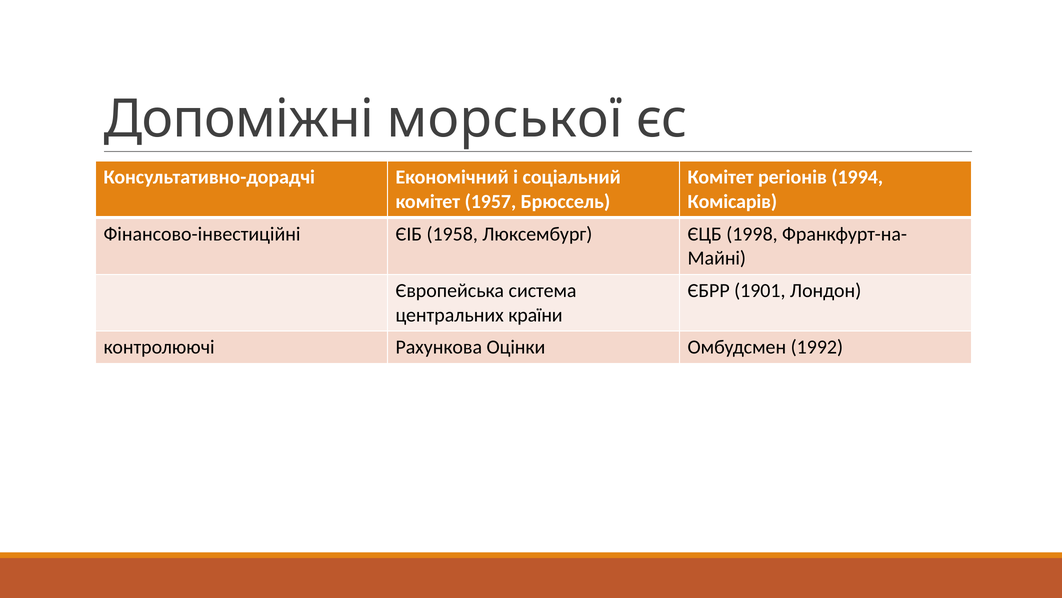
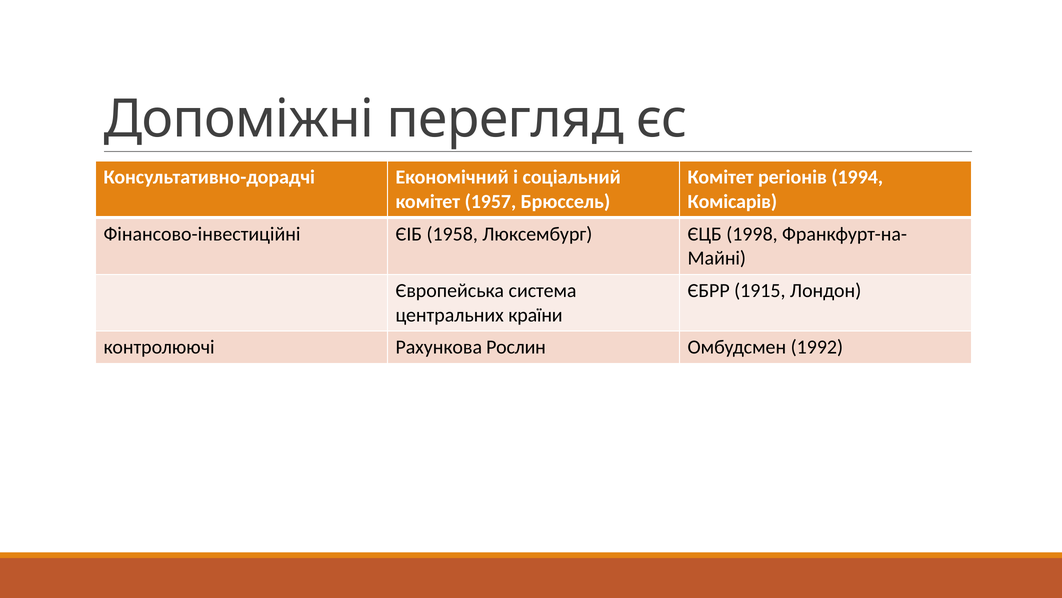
морської: морської -> перегляд (505, 119)
1901: 1901 -> 1915 (760, 290)
Оцінки: Оцінки -> Рослин (516, 347)
